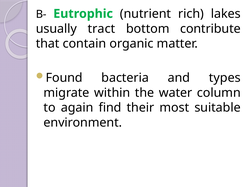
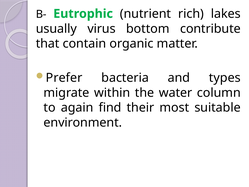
tract: tract -> virus (102, 29)
Found: Found -> Prefer (64, 78)
